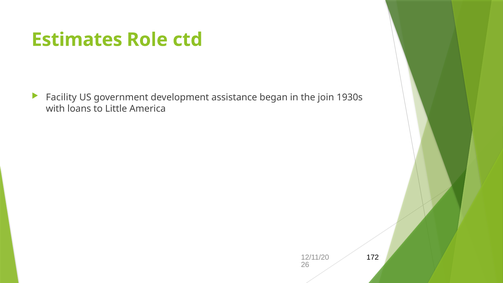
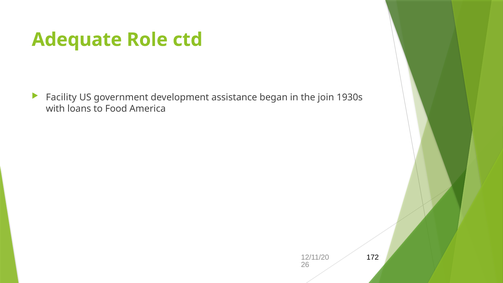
Estimates: Estimates -> Adequate (77, 40)
Little: Little -> Food (116, 109)
